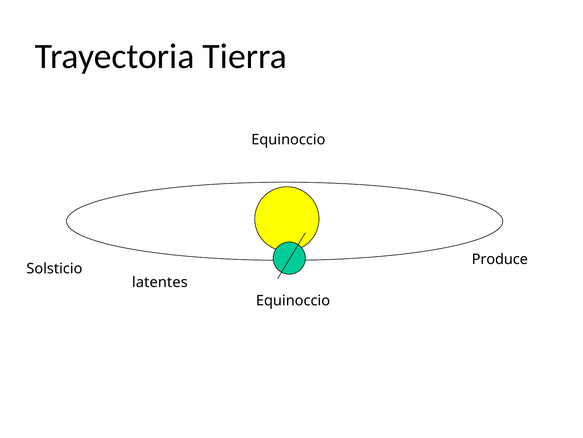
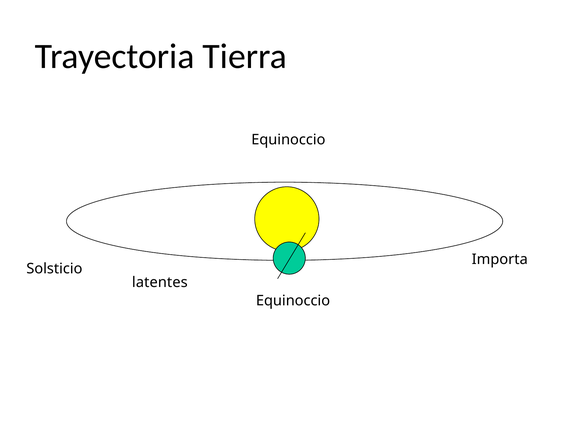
Produce: Produce -> Importa (500, 259)
